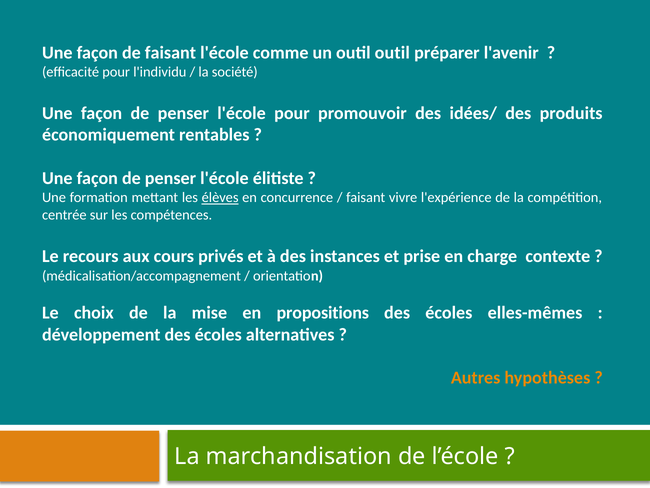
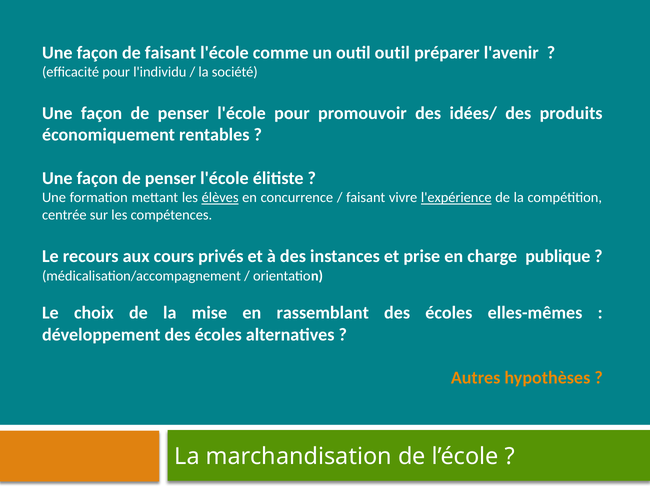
l'expérience underline: none -> present (456, 197)
contexte: contexte -> publique (558, 256)
propositions: propositions -> rassemblant (323, 313)
